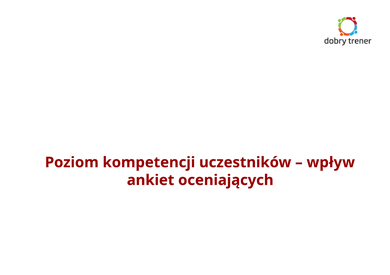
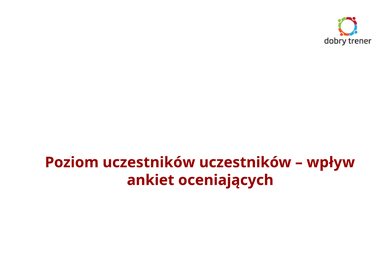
Poziom kompetencji: kompetencji -> uczestników (149, 163)
